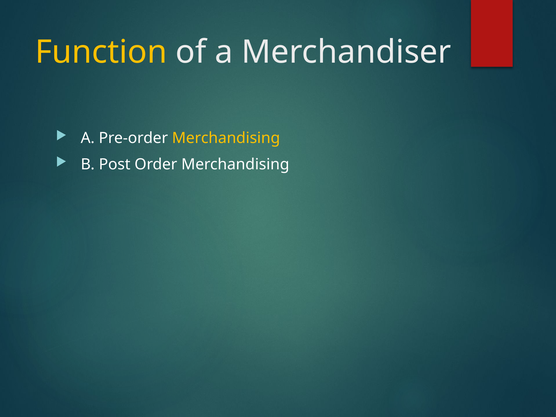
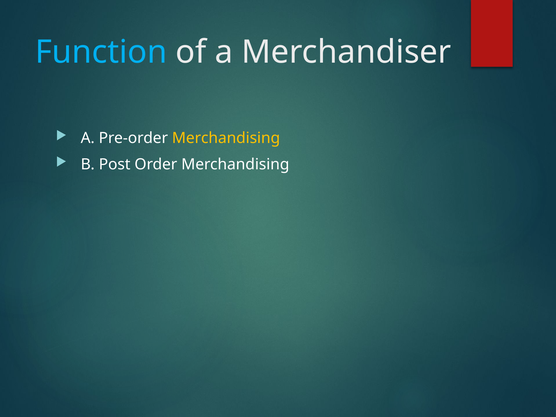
Function colour: yellow -> light blue (101, 52)
